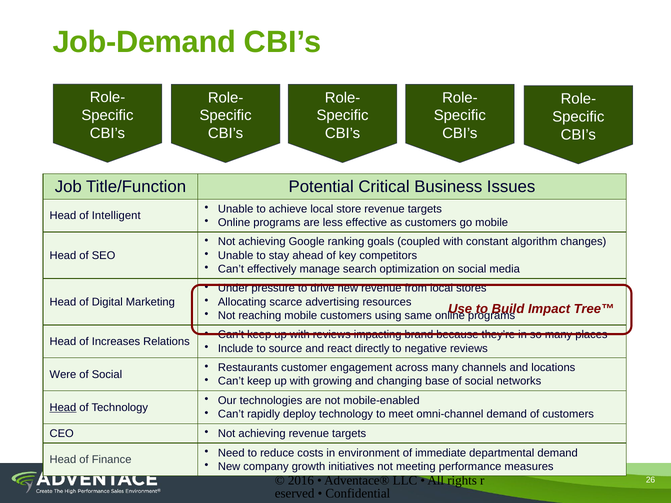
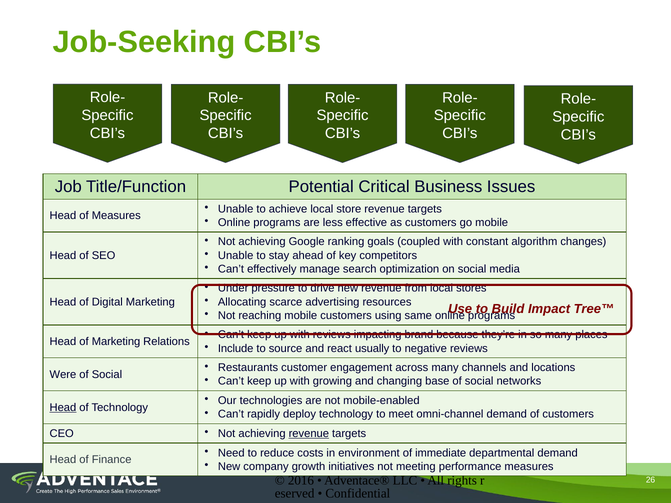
Job-Demand: Job-Demand -> Job-Seeking (144, 42)
of Intelligent: Intelligent -> Measures (116, 216)
of Increases: Increases -> Marketing (116, 342)
directly: directly -> usually (372, 349)
revenue underline: none -> present (309, 434)
